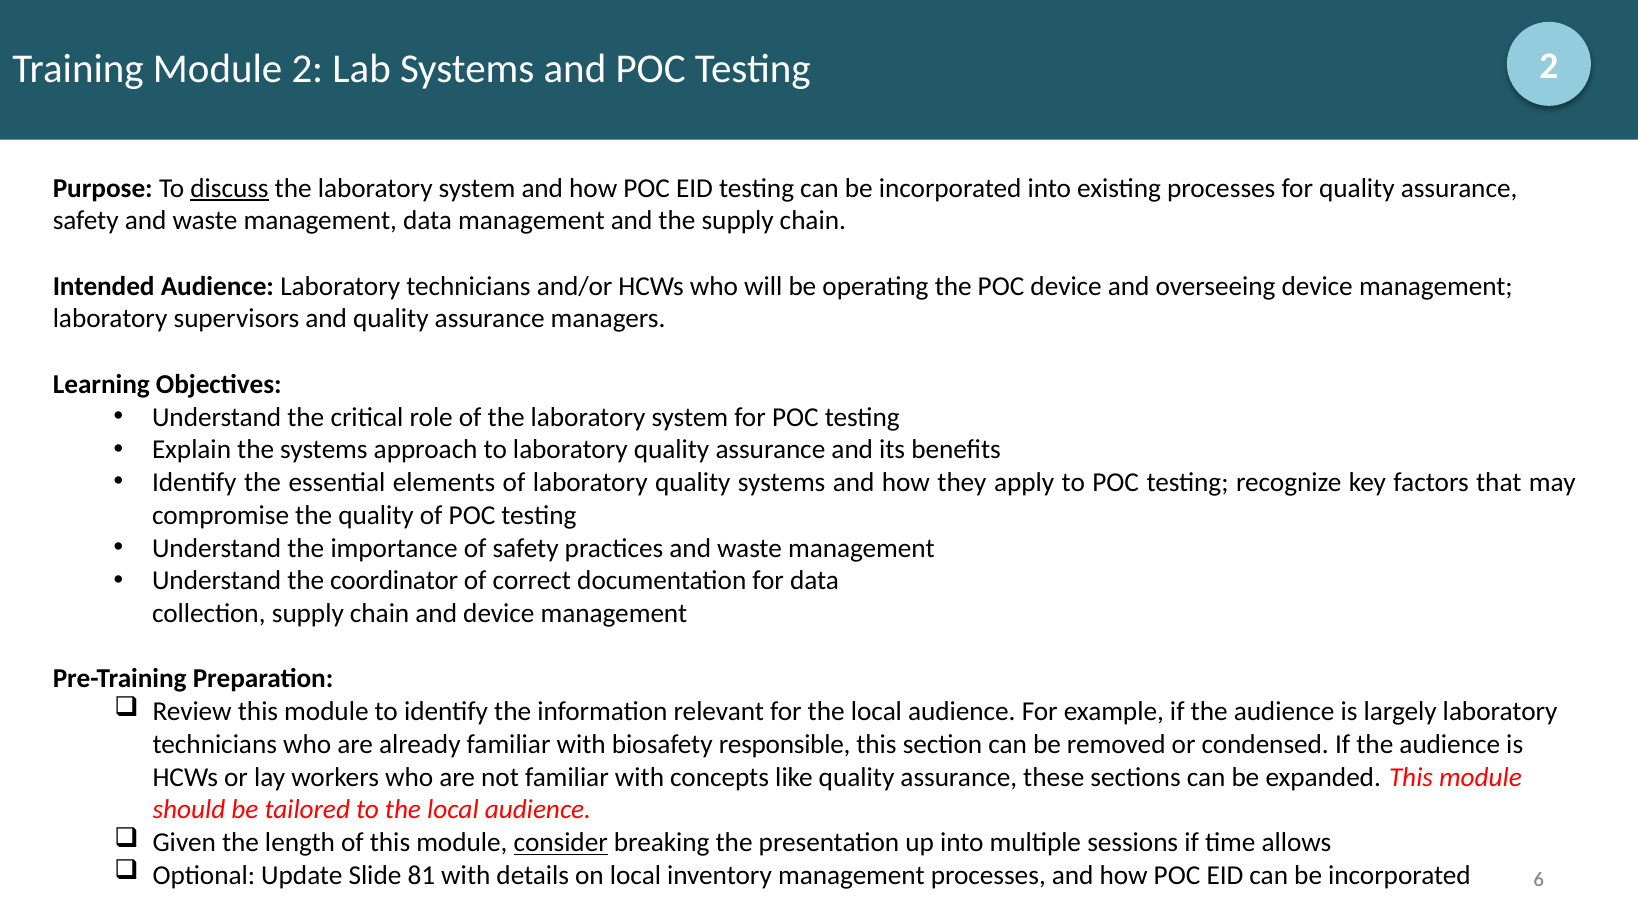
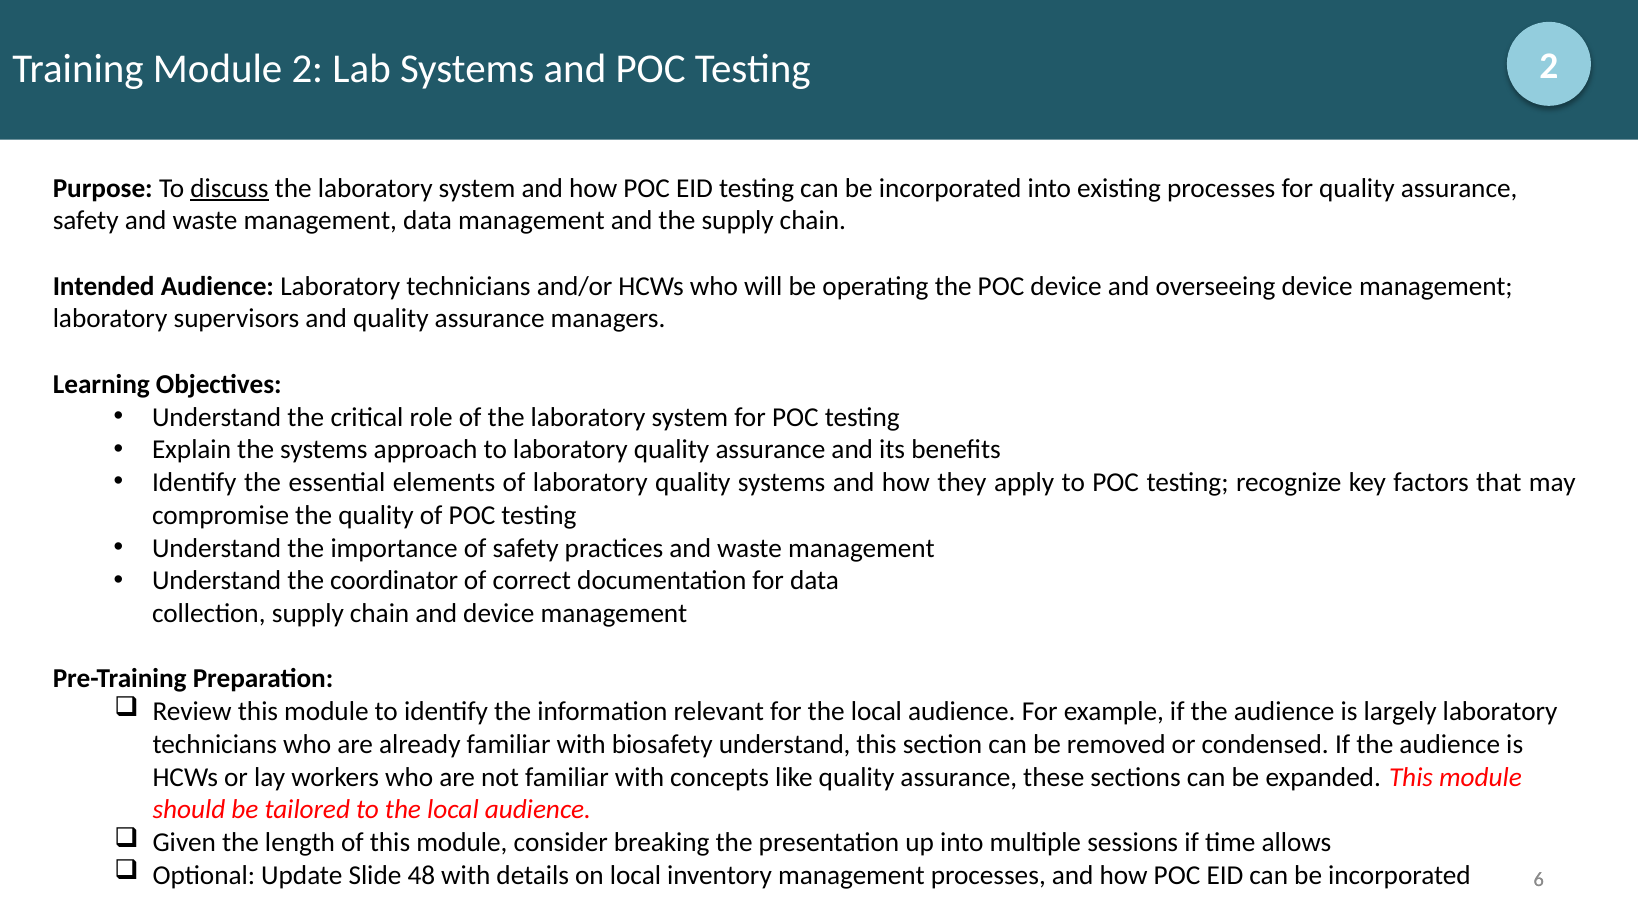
biosafety responsible: responsible -> understand (785, 745)
consider underline: present -> none (561, 843)
81: 81 -> 48 (421, 876)
